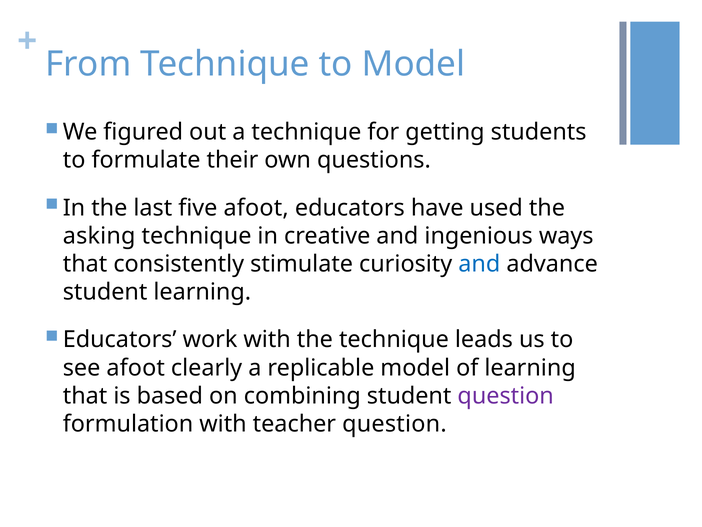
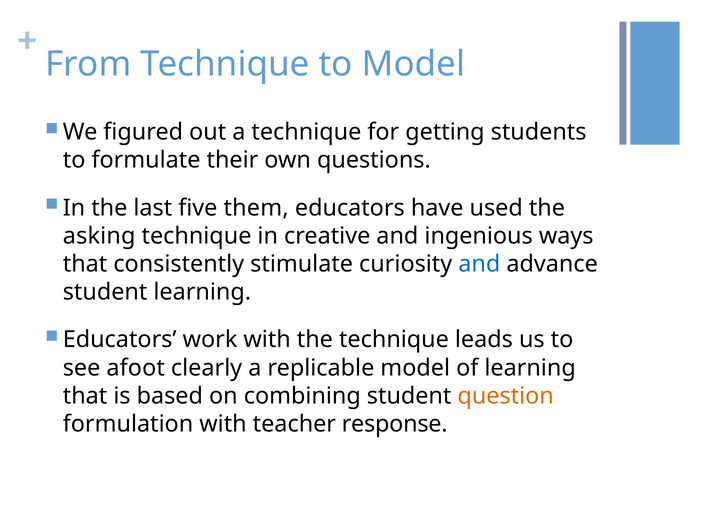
five afoot: afoot -> them (256, 208)
question colour: purple -> orange (506, 396)
teacher question: question -> response (395, 424)
